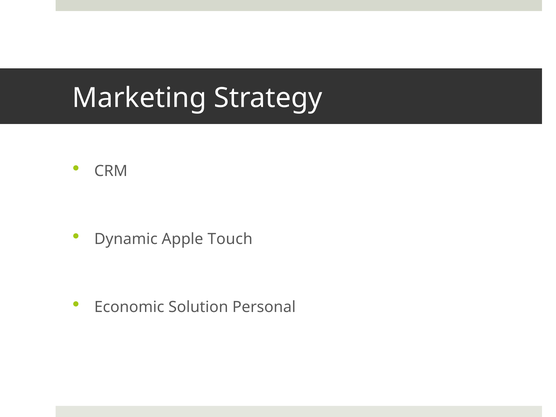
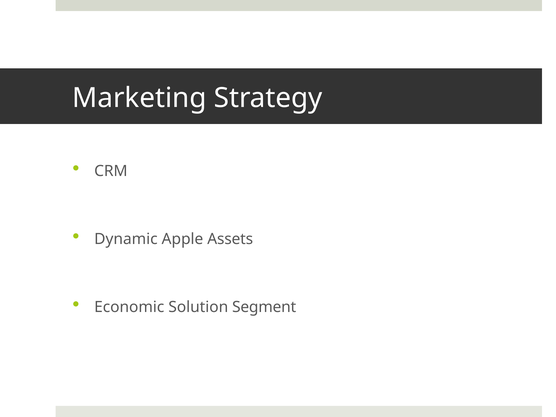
Touch: Touch -> Assets (230, 239)
Personal: Personal -> Segment (264, 307)
